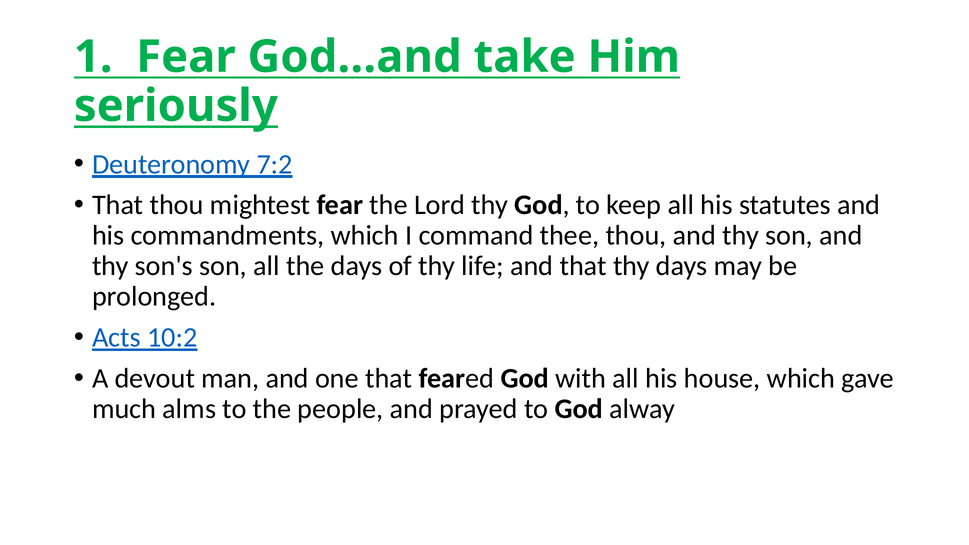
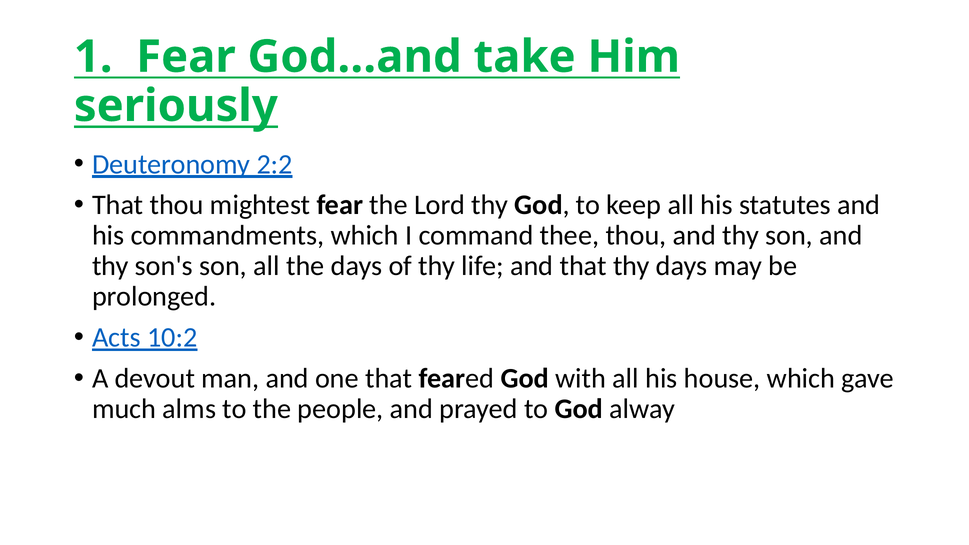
7:2: 7:2 -> 2:2 (275, 164)
